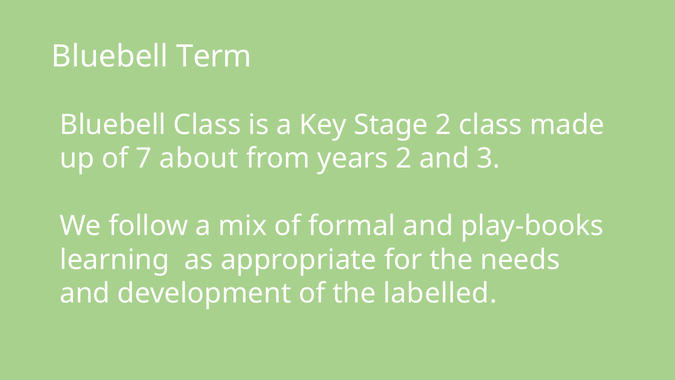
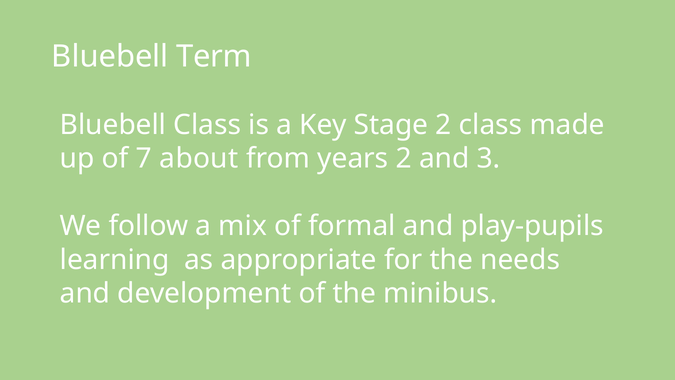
play-books: play-books -> play-pupils (532, 226)
labelled: labelled -> minibus (440, 293)
